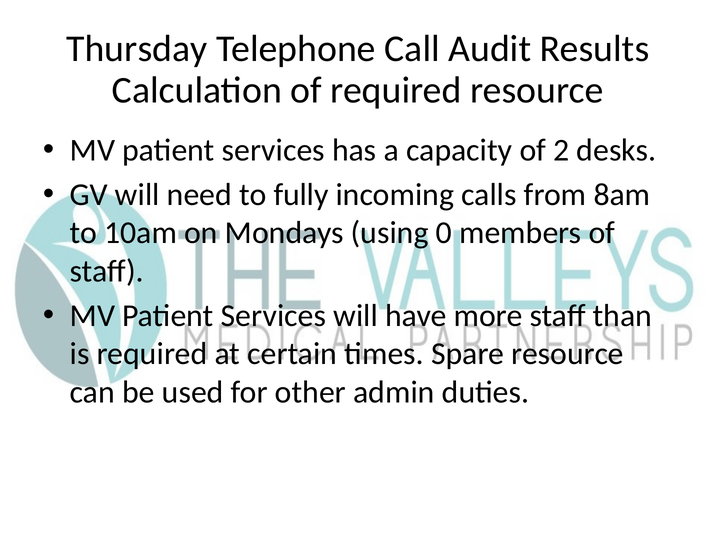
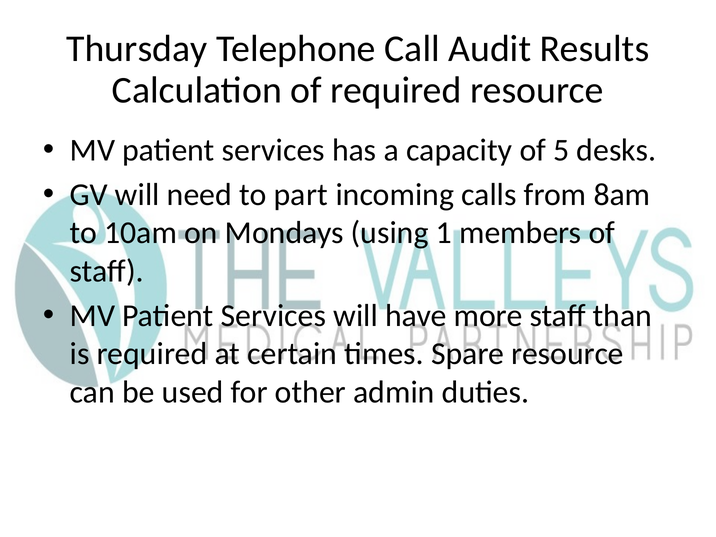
2: 2 -> 5 (561, 150)
fully: fully -> part (301, 195)
0: 0 -> 1 (444, 233)
